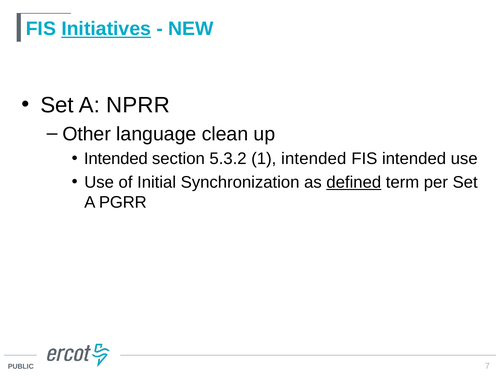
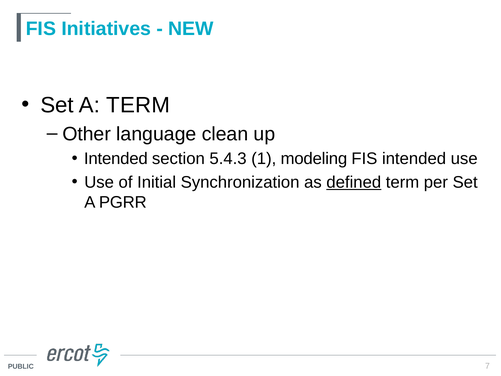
Initiatives underline: present -> none (106, 29)
A NPRR: NPRR -> TERM (138, 105)
5.3.2: 5.3.2 -> 5.4.3 (228, 159)
1 intended: intended -> modeling (314, 159)
